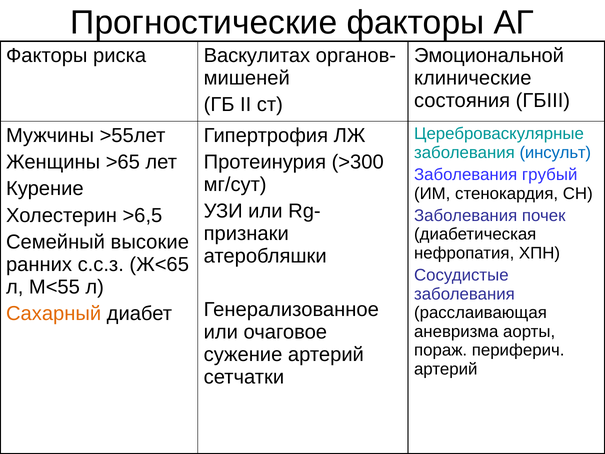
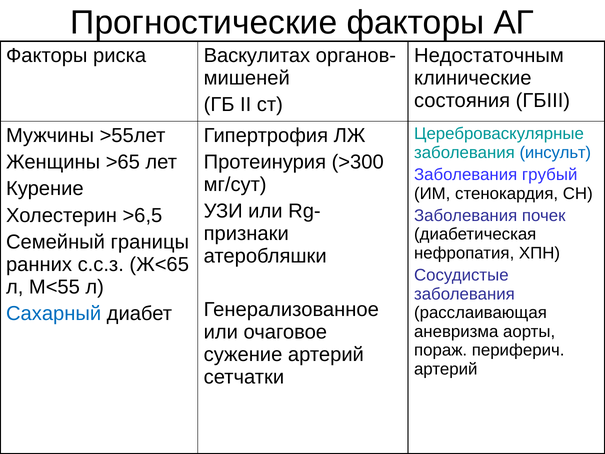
Эмоциональной: Эмоциональной -> Недостаточным (489, 56)
высокие: высокие -> границы (150, 242)
Сахарный colour: orange -> blue (54, 313)
